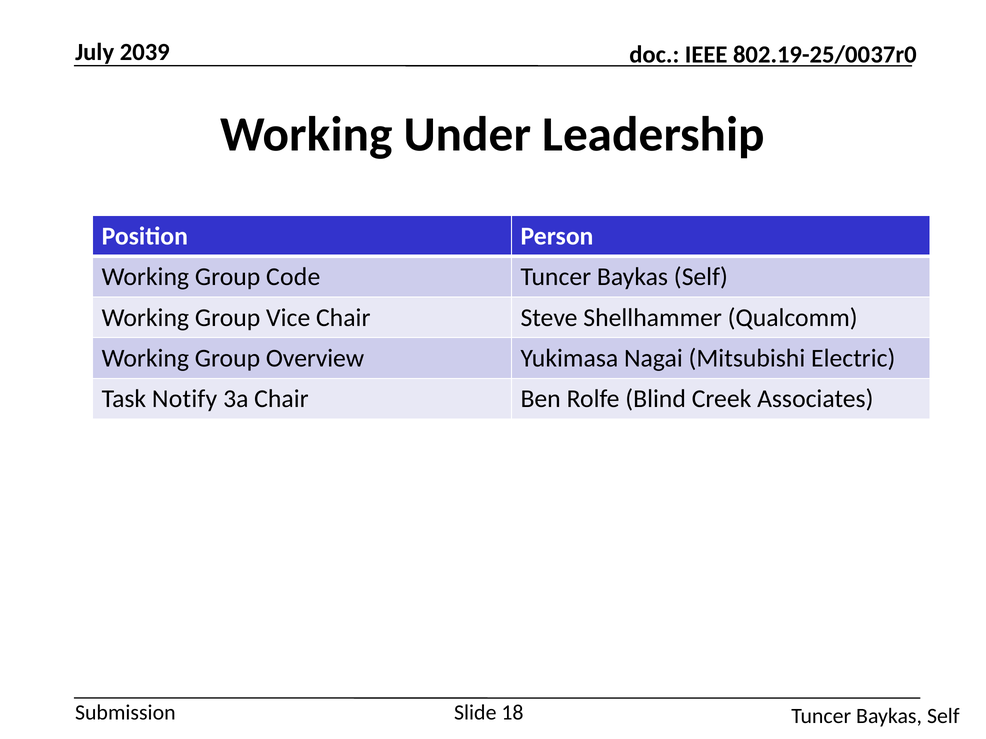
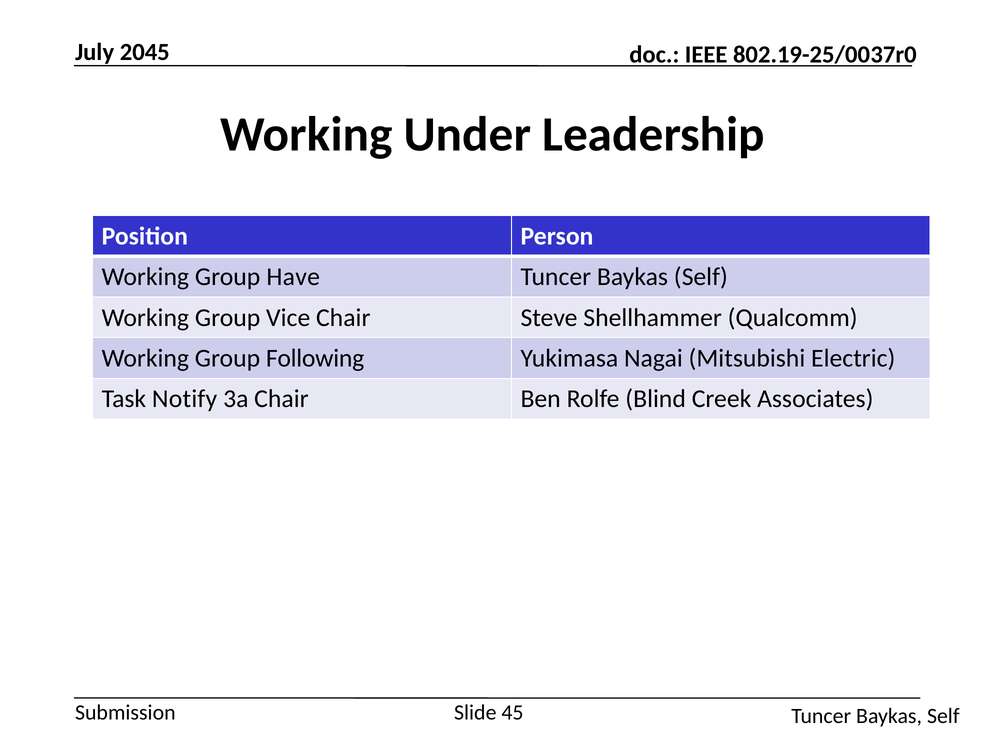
2039: 2039 -> 2045 (145, 52)
Code: Code -> Have (293, 277)
Overview: Overview -> Following (315, 359)
18: 18 -> 45 (512, 713)
